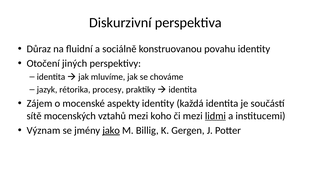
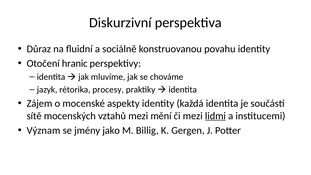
jiných: jiných -> hranic (75, 63)
koho: koho -> mění (161, 116)
jako underline: present -> none (111, 130)
